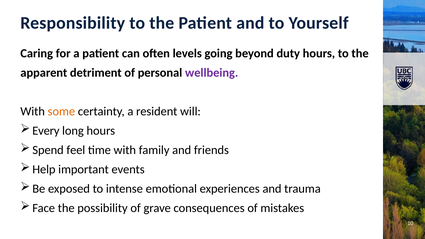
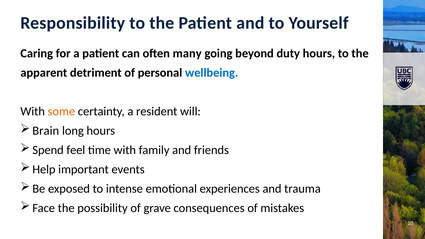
levels: levels -> many (187, 54)
wellbeing colour: purple -> blue (212, 73)
Every: Every -> Brain (46, 131)
